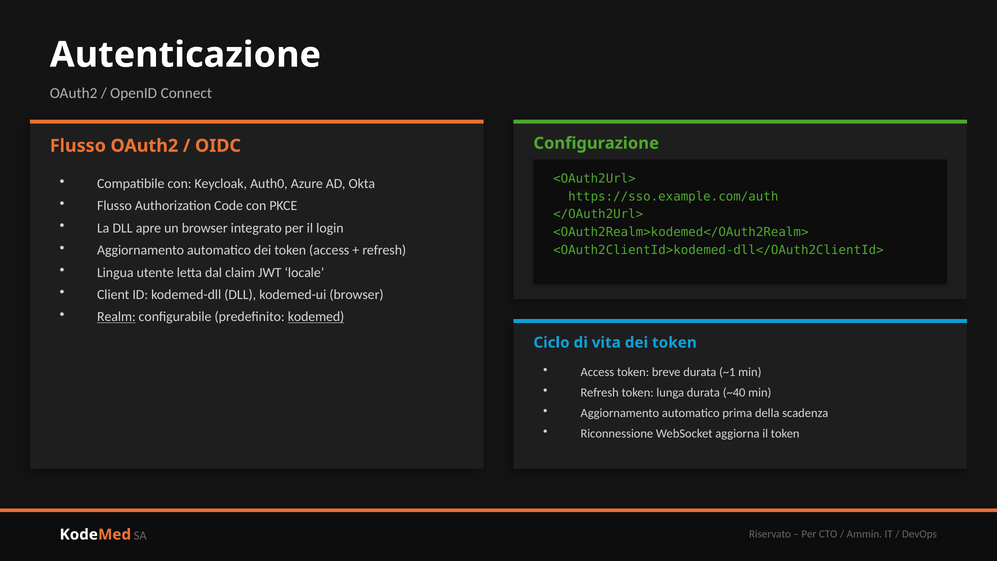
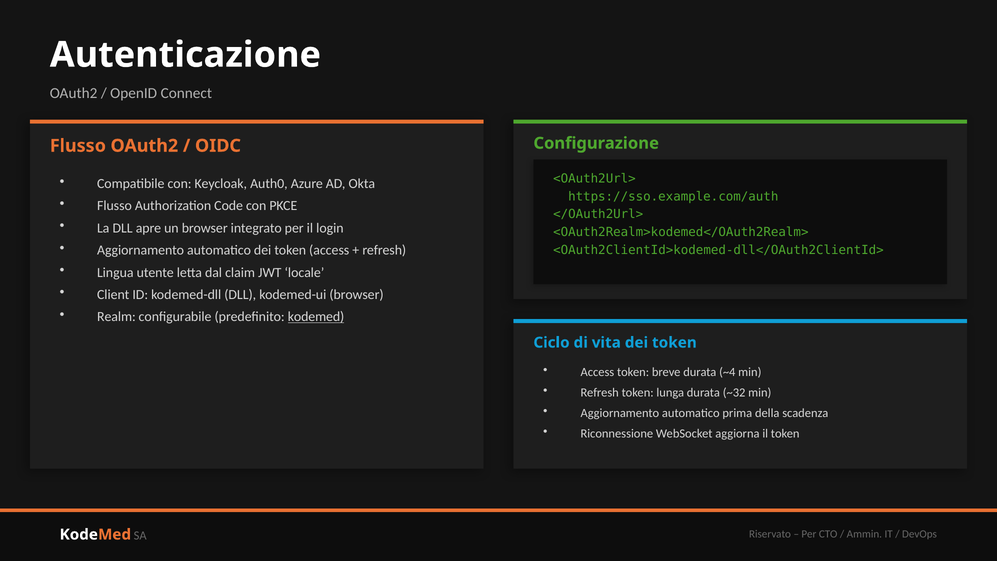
Realm underline: present -> none (116, 317)
~1: ~1 -> ~4 (727, 372)
~40: ~40 -> ~32 (734, 393)
